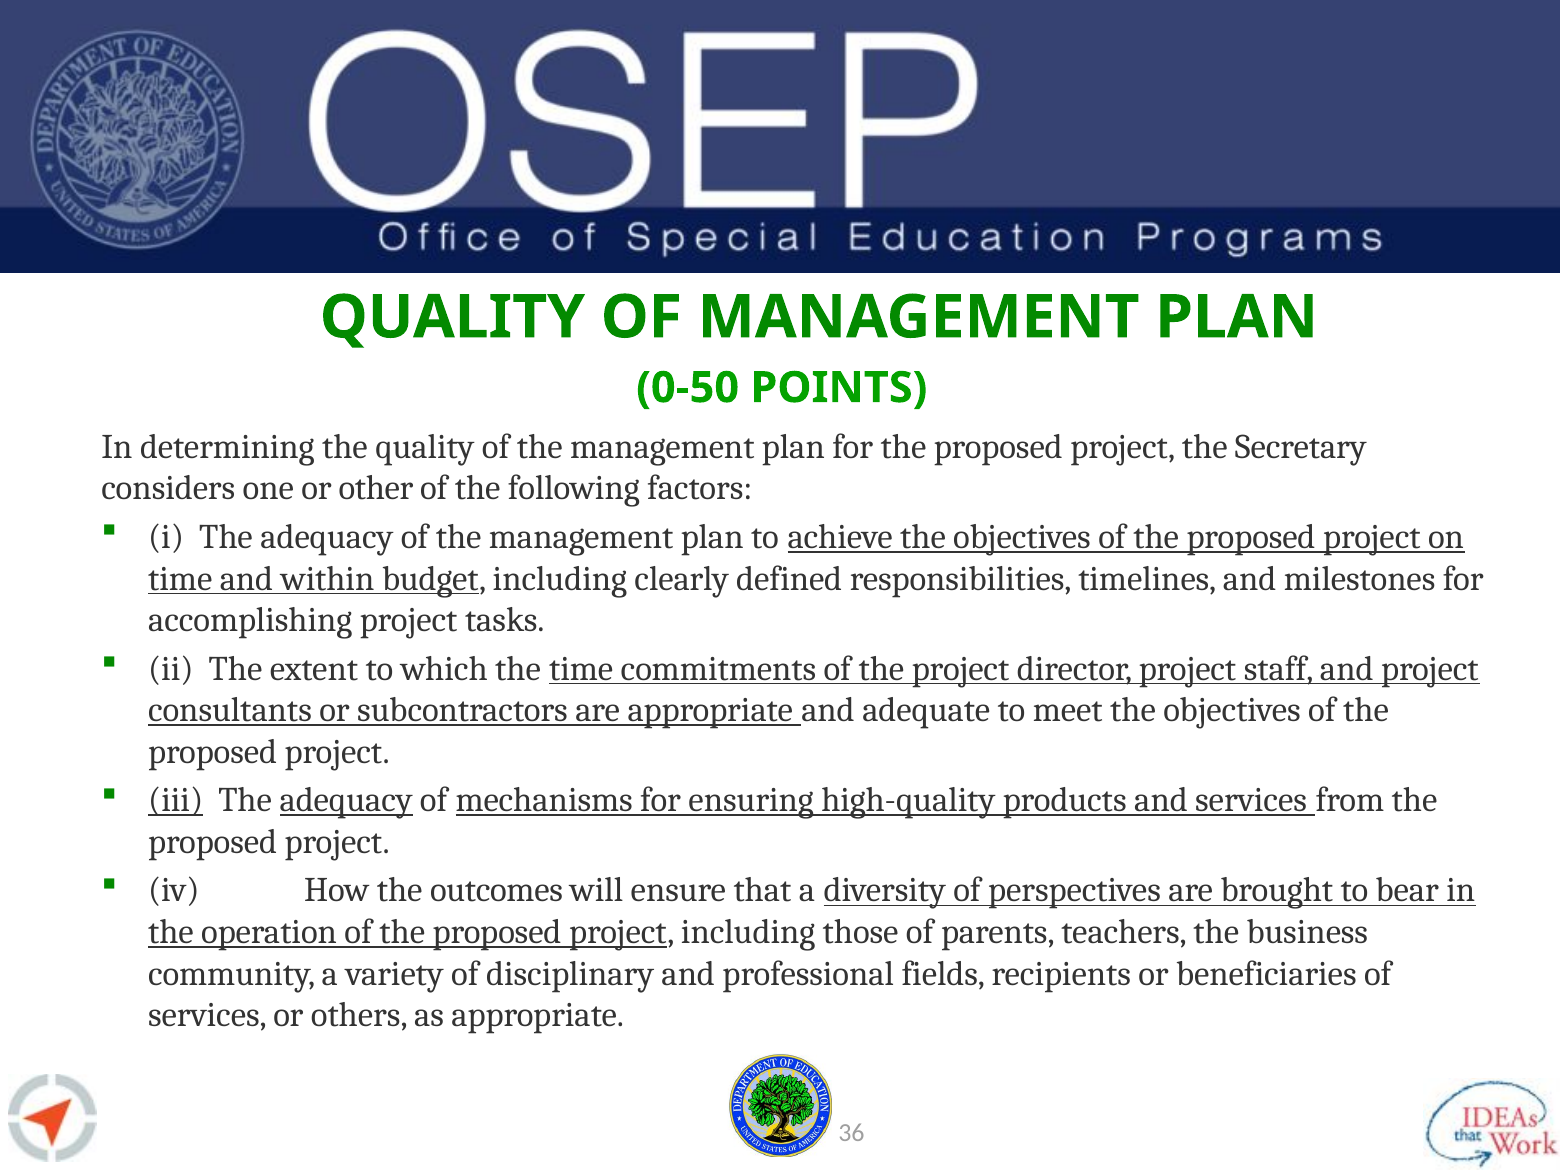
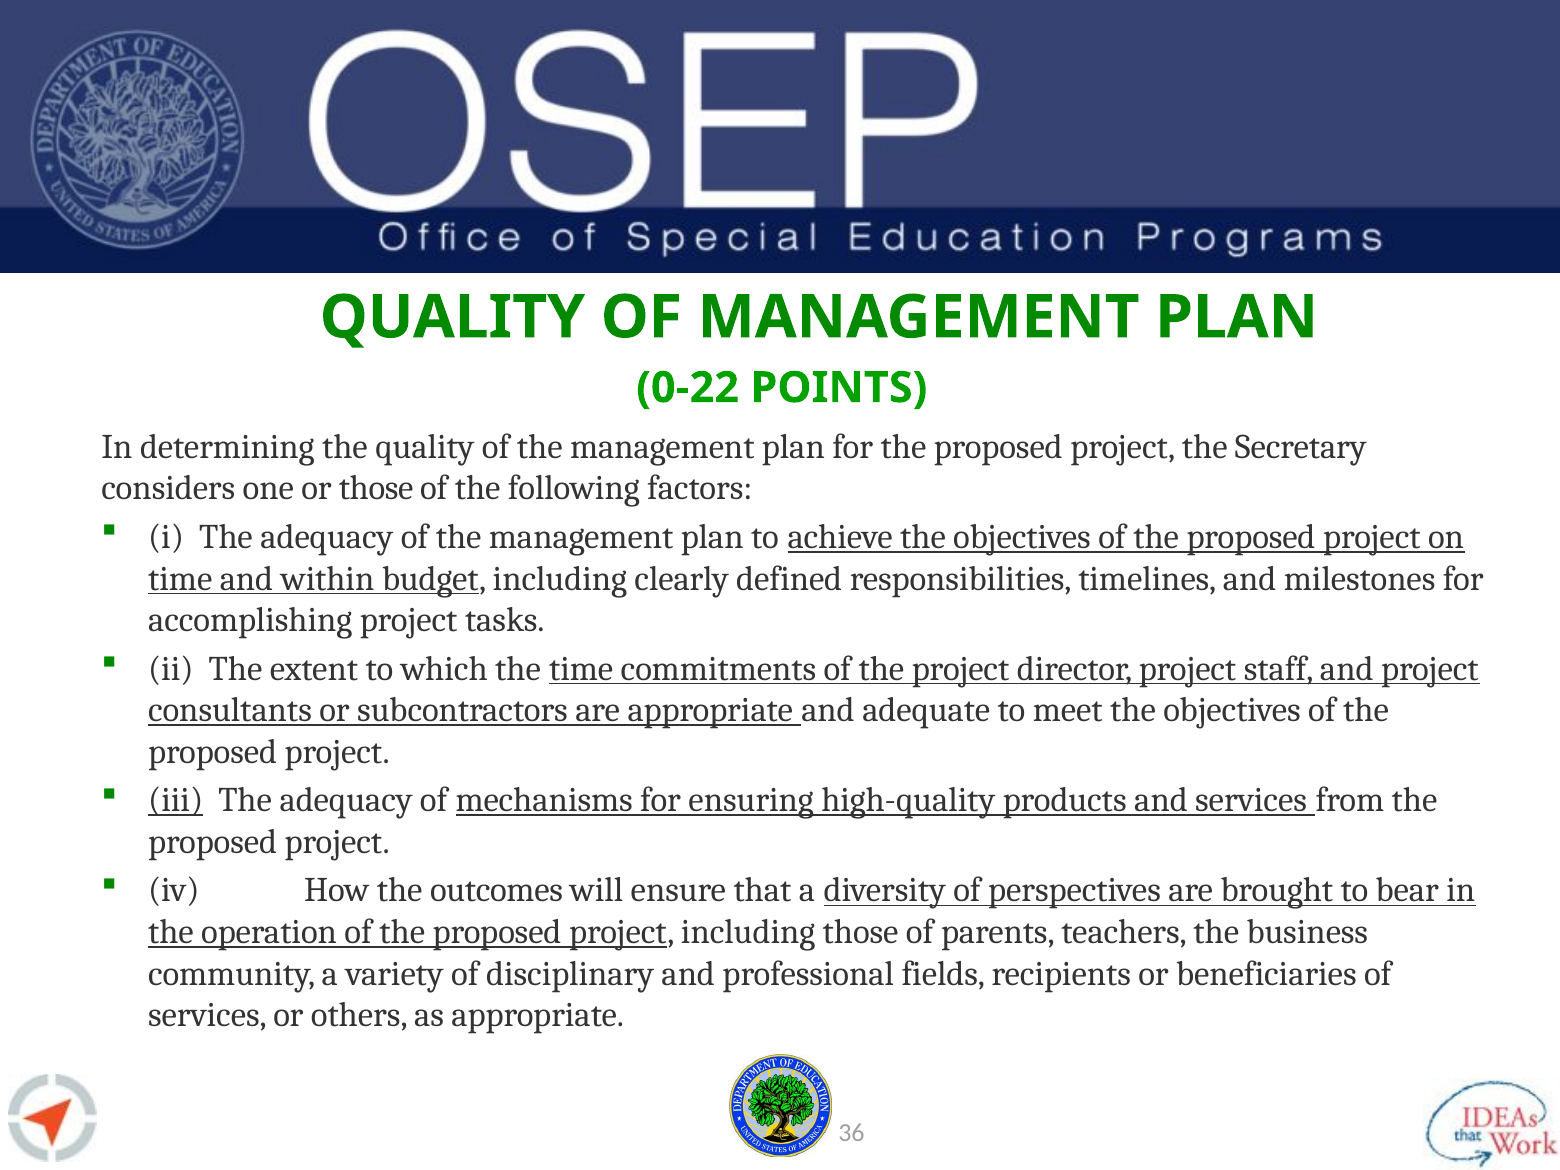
0-50: 0-50 -> 0-22 (688, 388)
or other: other -> those (376, 489)
adequacy underline: present -> none (346, 800)
